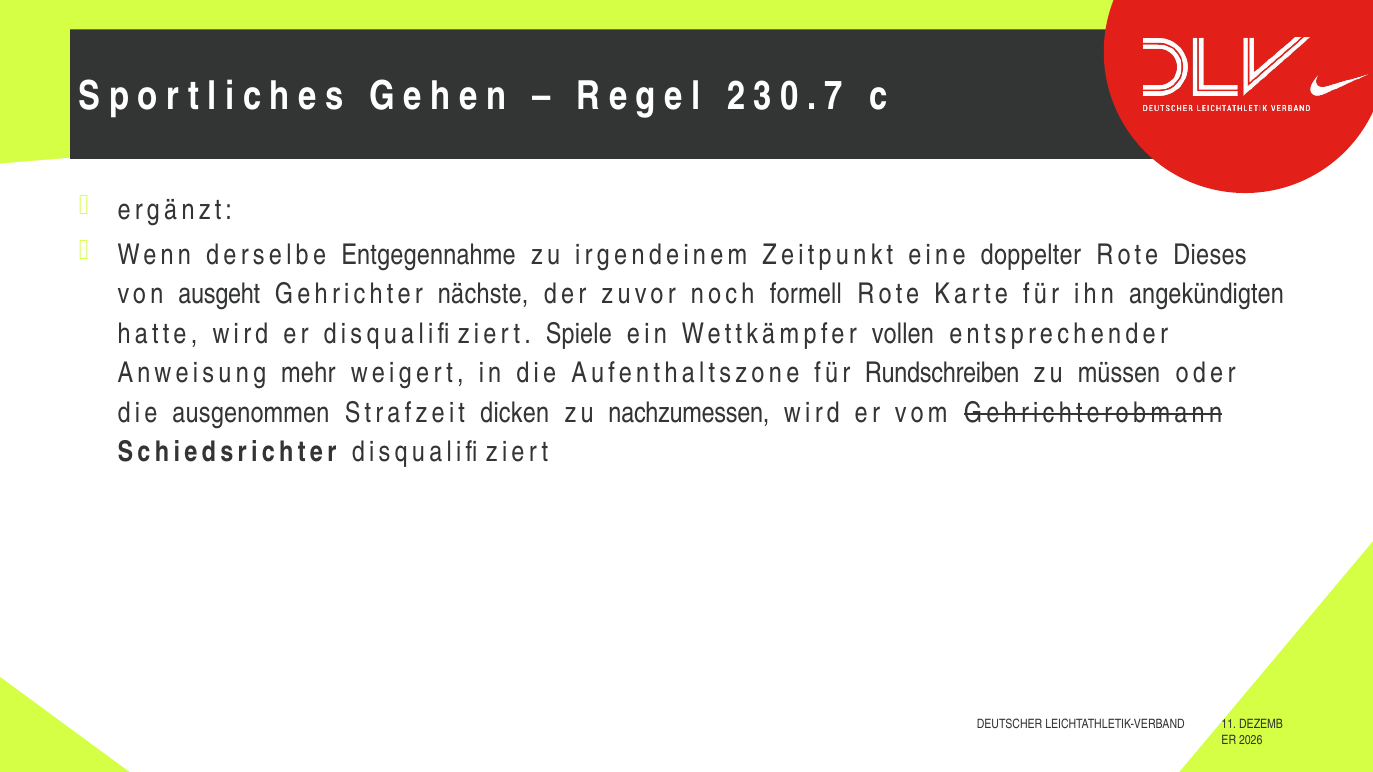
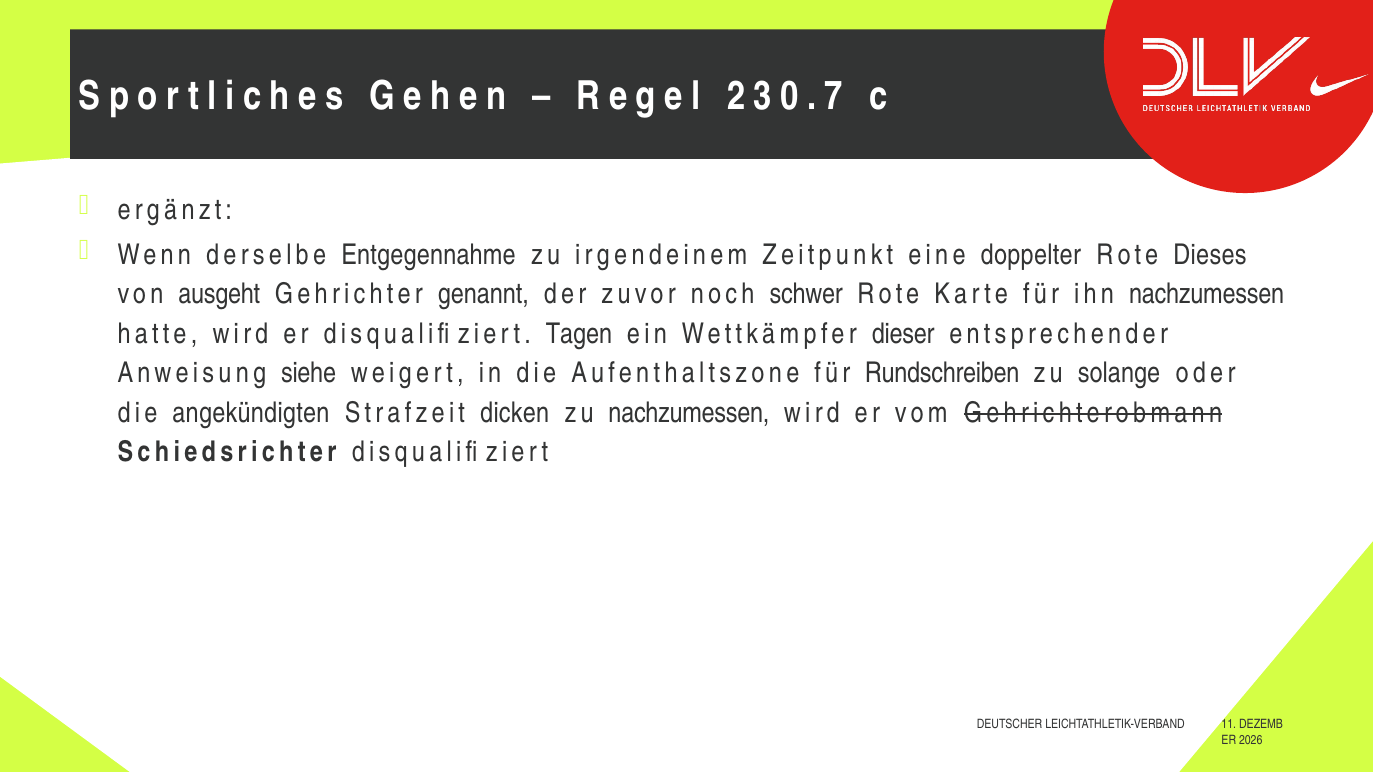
nächste: nächste -> genannt (483, 294)
formell: formell -> schwer (806, 294)
ihn angekündigten: angekündigten -> nachzumessen (1207, 294)
Spiele: Spiele -> Tagen (579, 334)
vollen: vollen -> dieser (903, 334)
mehr: mehr -> siehe (309, 374)
müssen: müssen -> solange (1119, 374)
ausgenommen: ausgenommen -> angekündigten (251, 413)
